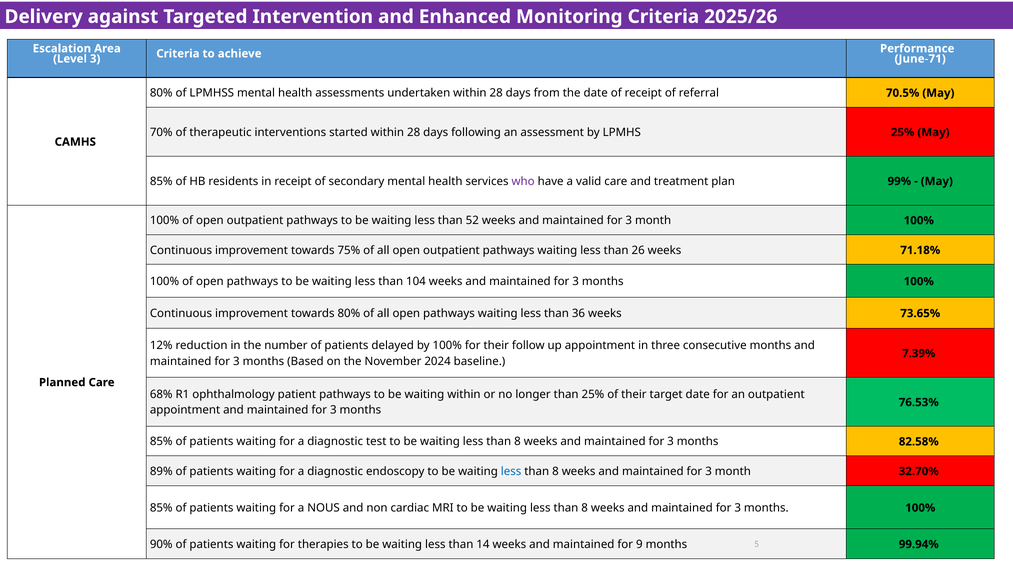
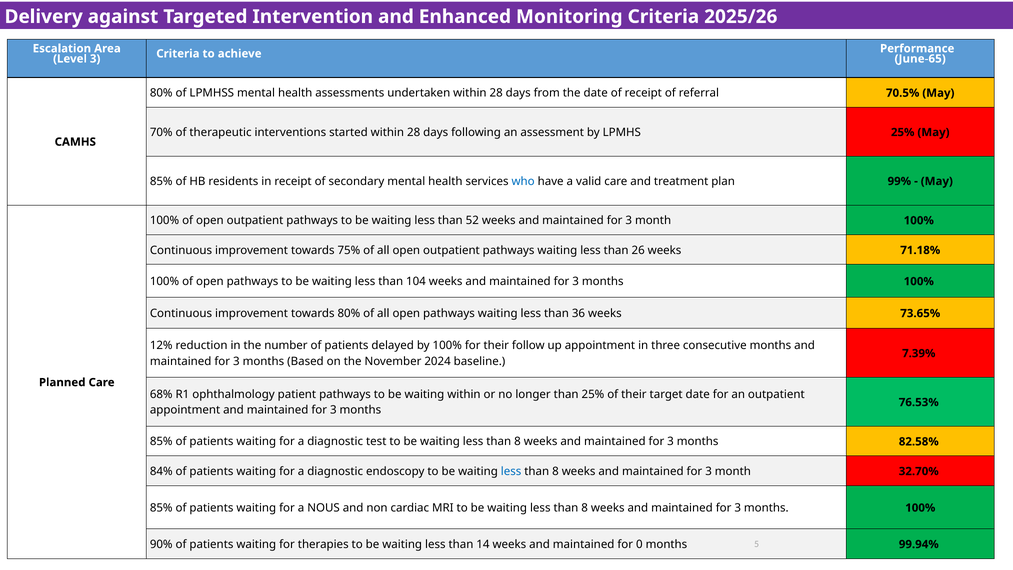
June-71: June-71 -> June-65 (920, 59)
who colour: purple -> blue (523, 181)
89%: 89% -> 84% (161, 471)
9: 9 -> 0 (639, 544)
